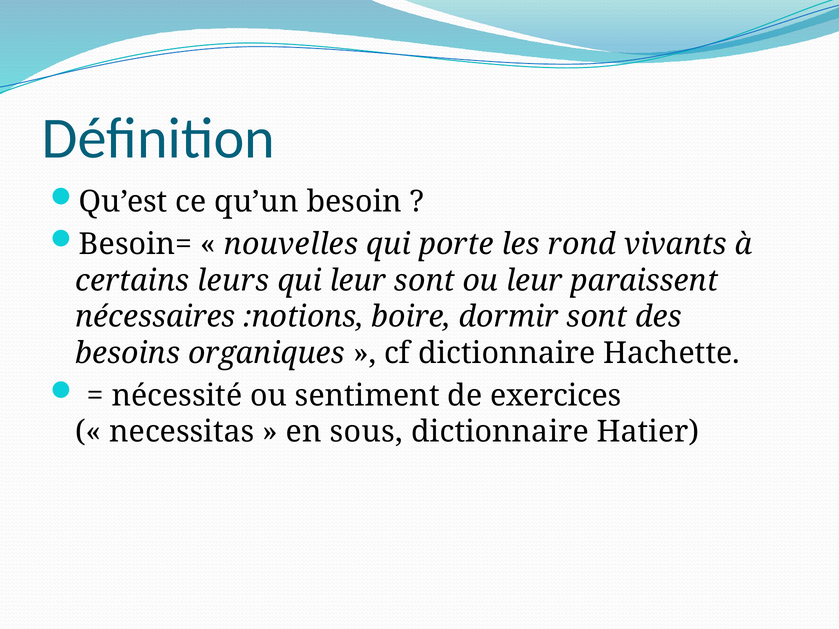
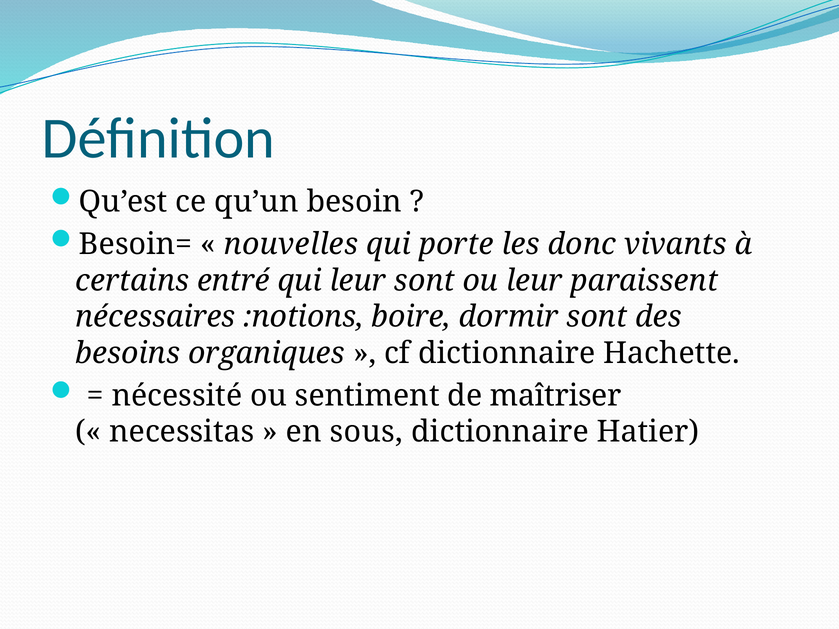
rond: rond -> donc (582, 244)
leurs: leurs -> entré (233, 281)
exercices: exercices -> maîtriser (556, 396)
